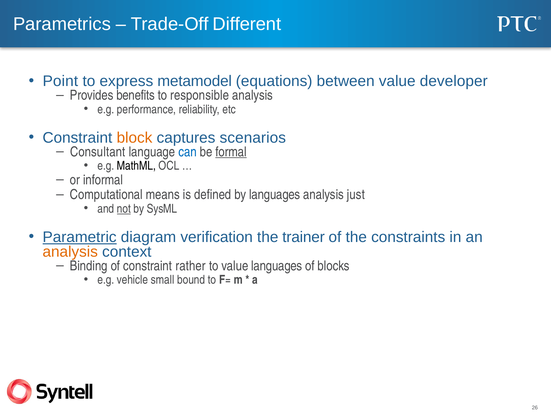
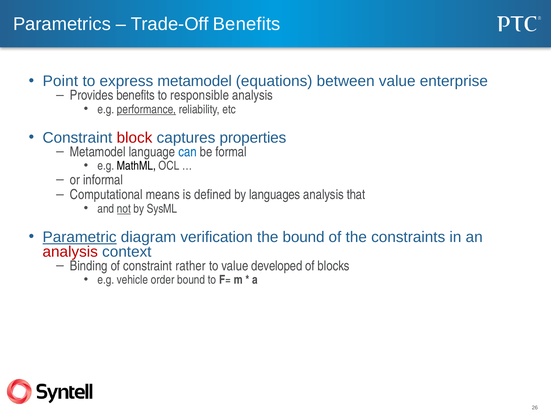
Trade-Off Different: Different -> Benefits (247, 24)
developer: developer -> enterprise (454, 81)
performance underline: none -> present (147, 109)
block colour: orange -> red (134, 138)
scenarios: scenarios -> properties (253, 138)
Consultant: Consultant -> Metamodel (98, 152)
formal underline: present -> none (231, 152)
just: just -> that (356, 195)
the trainer: trainer -> bound (304, 237)
analysis colour: orange -> red (70, 252)
value languages: languages -> developed (277, 266)
small: small -> order (163, 280)
